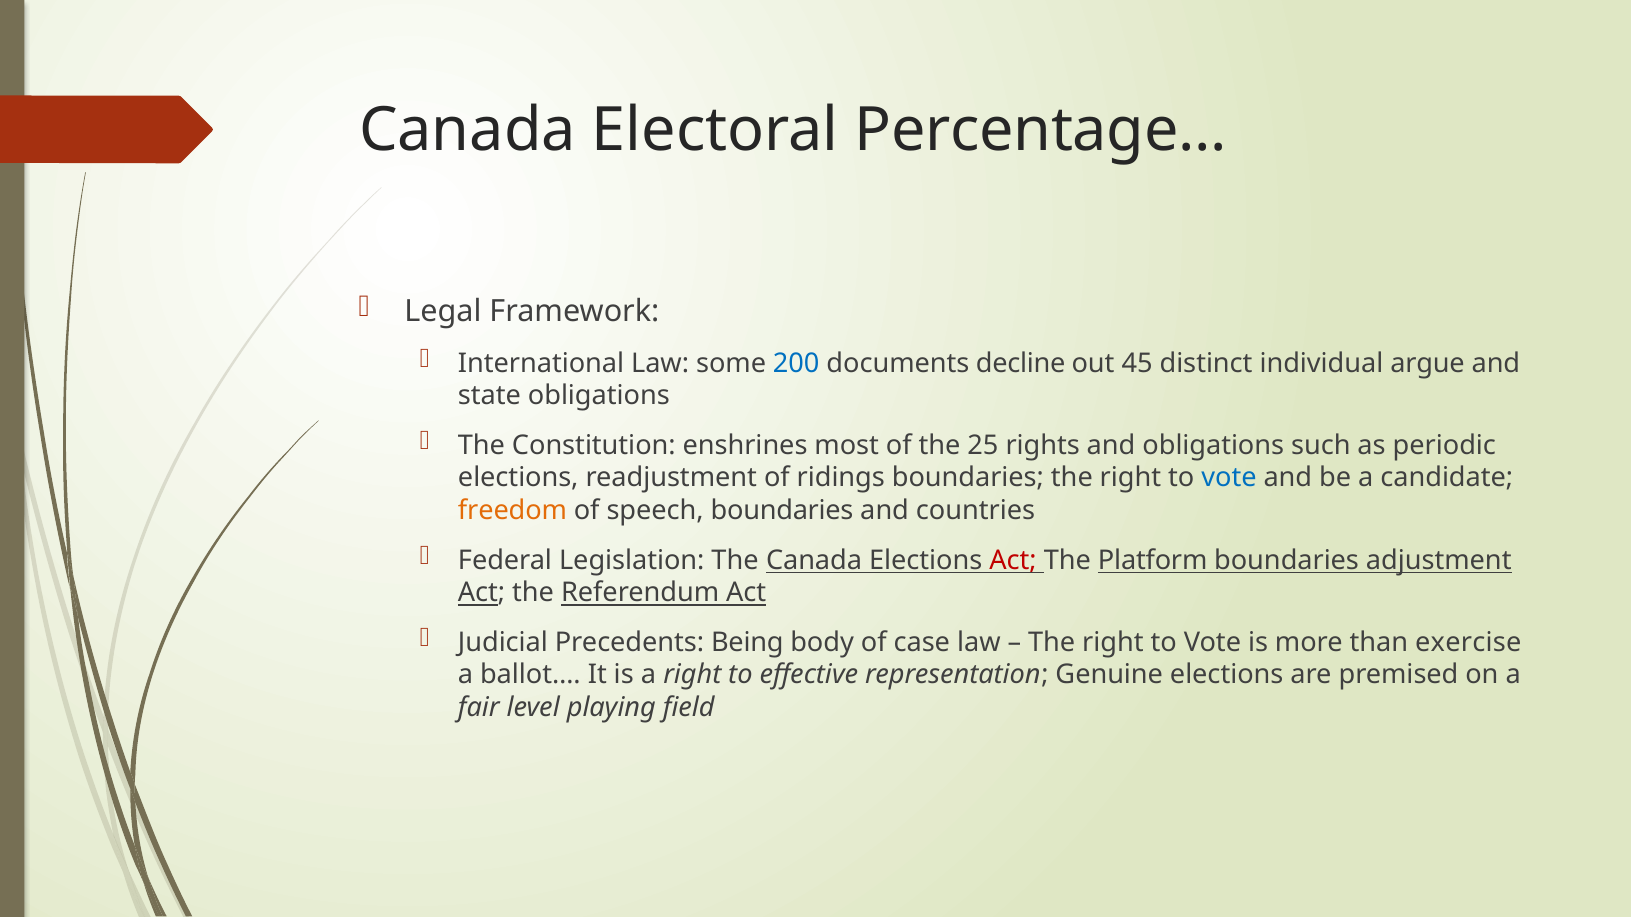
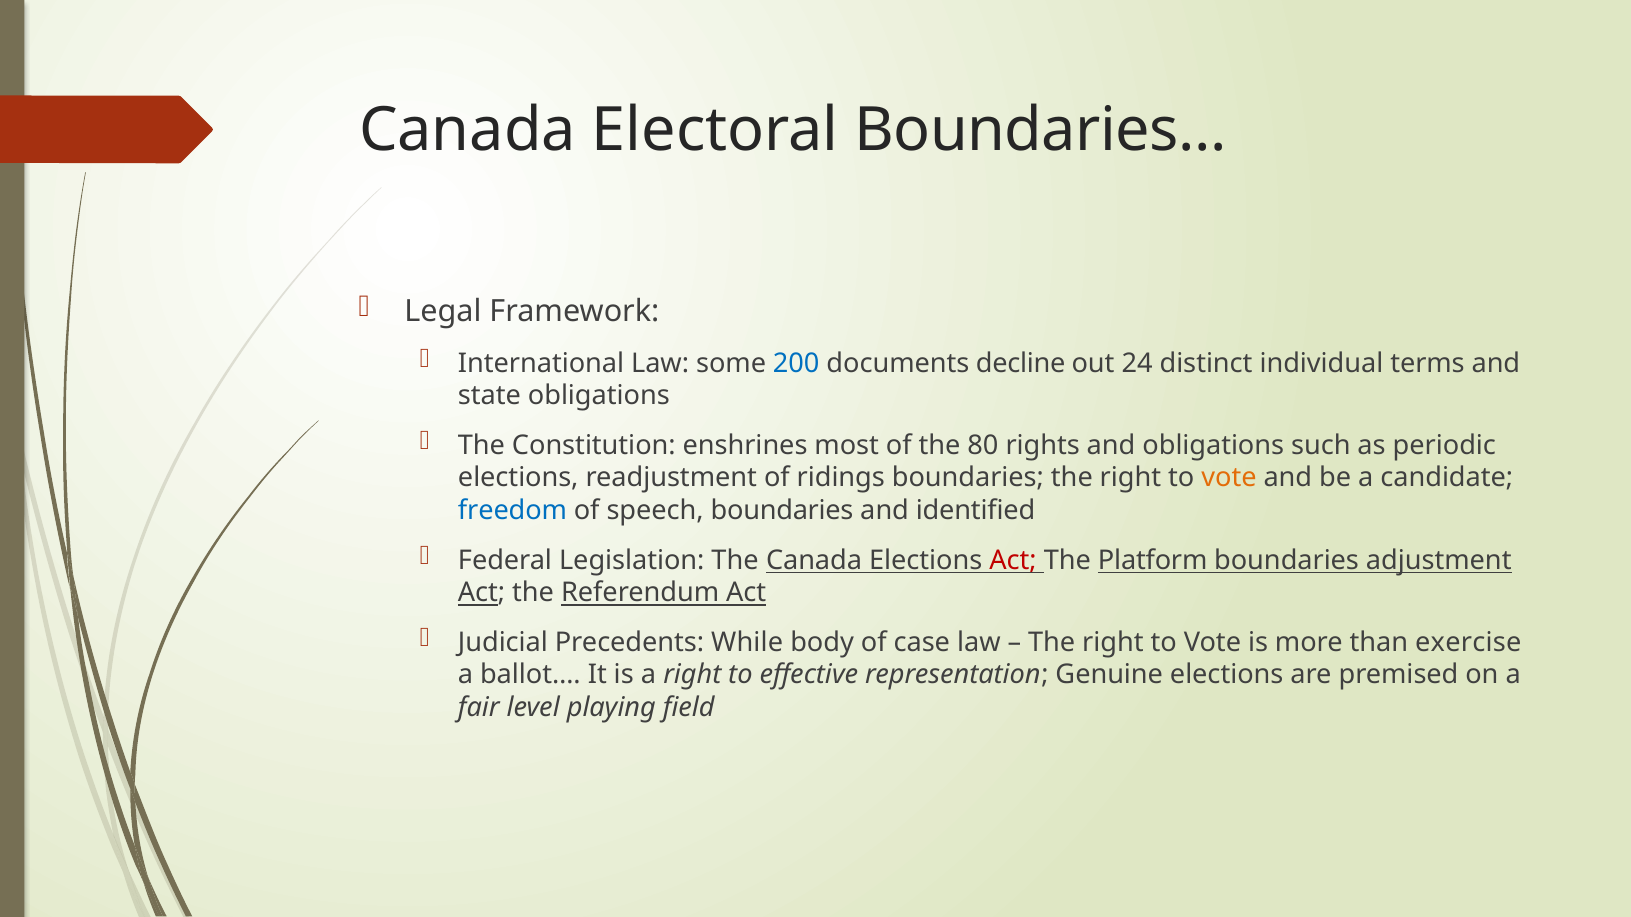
Percentage…: Percentage… -> Boundaries… (1041, 131)
45: 45 -> 24 (1137, 363)
argue: argue -> terms (1428, 363)
25: 25 -> 80 (983, 446)
vote colour: blue -> orange (1229, 478)
freedom colour: orange -> blue (513, 511)
countries: countries -> identified (976, 511)
Being: Being -> While (747, 643)
